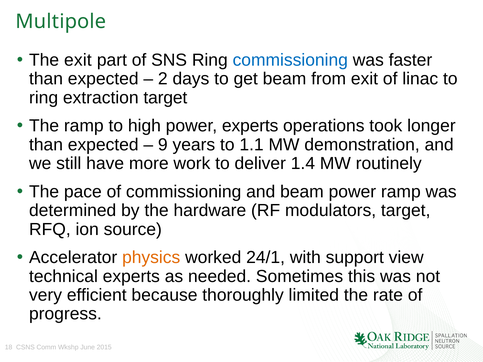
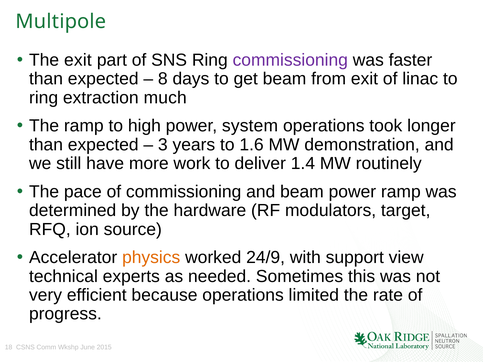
commissioning colour: blue -> purple (290, 60)
2: 2 -> 8 (163, 79)
extraction target: target -> much (165, 98)
power experts: experts -> system (250, 126)
9: 9 -> 3 (163, 145)
1.1: 1.1 -> 1.6 (252, 145)
24/1: 24/1 -> 24/9 (266, 258)
because thoroughly: thoroughly -> operations (243, 295)
